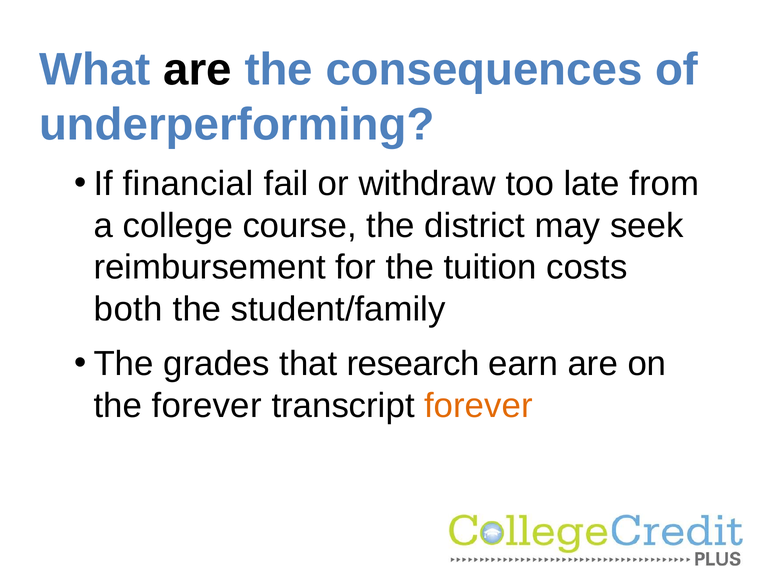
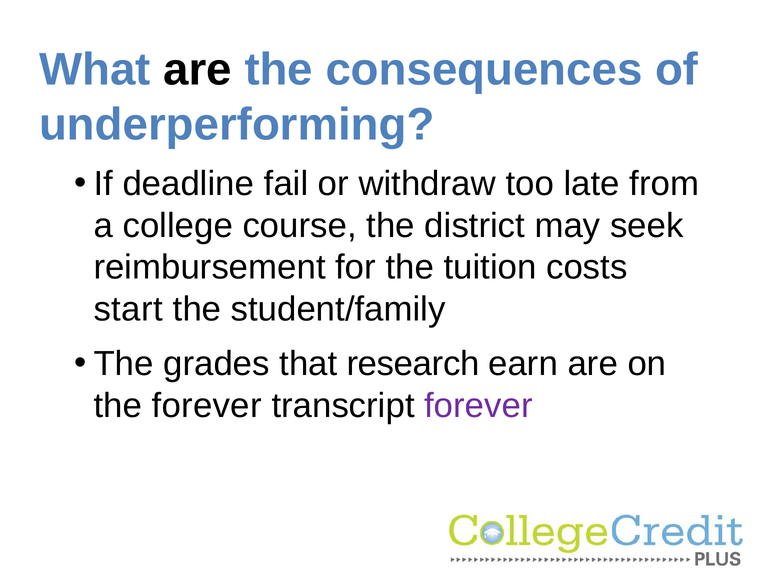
financial: financial -> deadline (188, 184)
both: both -> start (128, 309)
forever colour: orange -> purple (478, 406)
